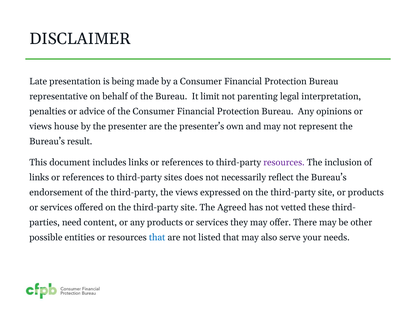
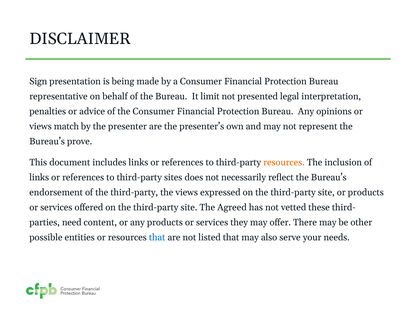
Late: Late -> Sign (38, 82)
parenting: parenting -> presented (258, 97)
house: house -> match (66, 127)
result: result -> prove (80, 142)
resources colour: purple -> orange (284, 162)
